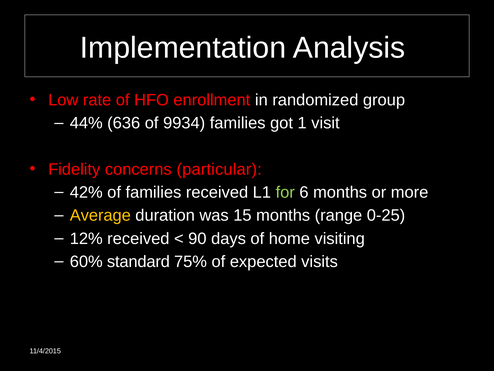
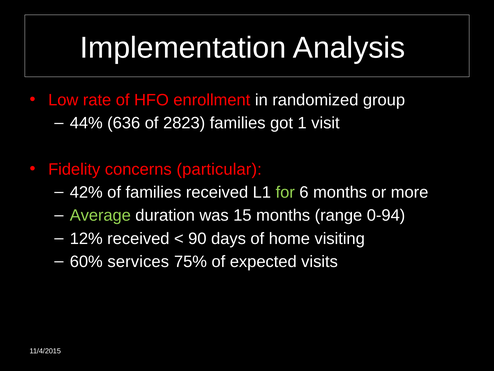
9934: 9934 -> 2823 (184, 123)
Average colour: yellow -> light green (100, 215)
0-25: 0-25 -> 0-94 (386, 215)
standard: standard -> services (138, 261)
